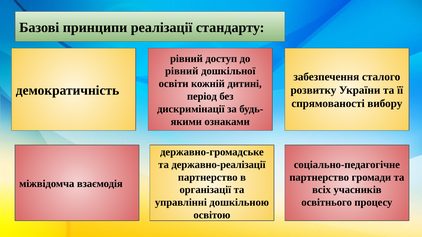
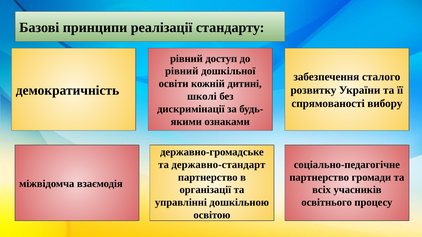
період: період -> школі (202, 97)
державно-реалізації: державно-реалізації -> державно-стандарт (218, 165)
